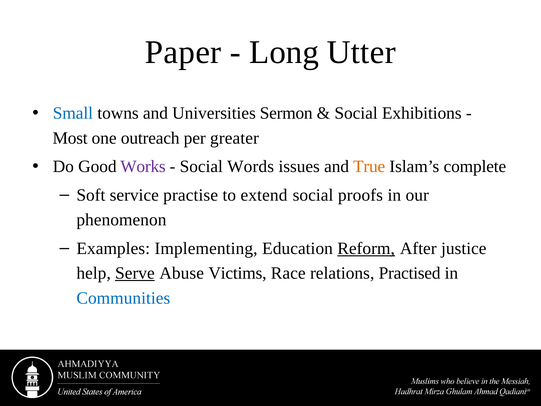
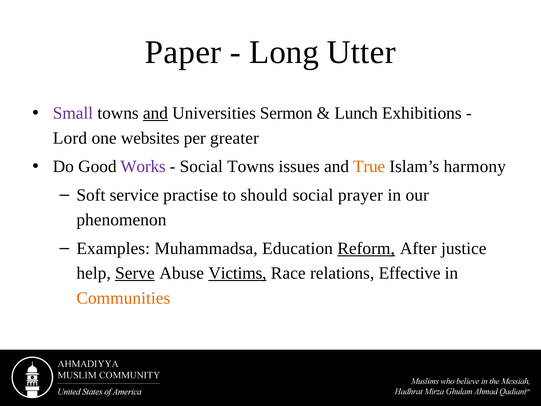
Small colour: blue -> purple (73, 113)
and underline: none -> present (155, 113)
Social: Social -> Lunch (356, 113)
Most: Most -> Lord (70, 138)
outreach: outreach -> websites (150, 138)
Social Words: Words -> Towns (251, 166)
complete: complete -> harmony (475, 166)
extend: extend -> should (264, 195)
proofs: proofs -> prayer (360, 195)
Implementing: Implementing -> Muhammadsa (206, 248)
Victims underline: none -> present (237, 273)
Practised: Practised -> Effective (410, 273)
Communities colour: blue -> orange (123, 298)
